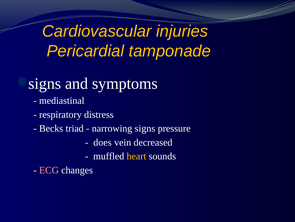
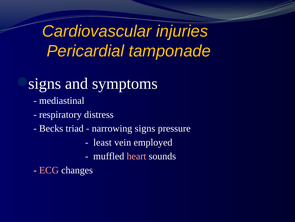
does: does -> least (102, 142)
decreased: decreased -> employed (153, 142)
heart colour: yellow -> pink (136, 156)
